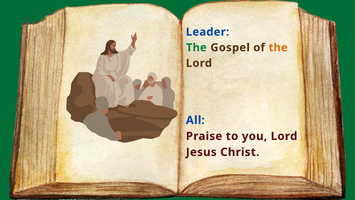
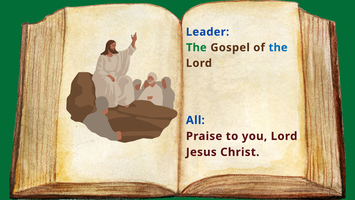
the colour: orange -> blue (278, 47)
